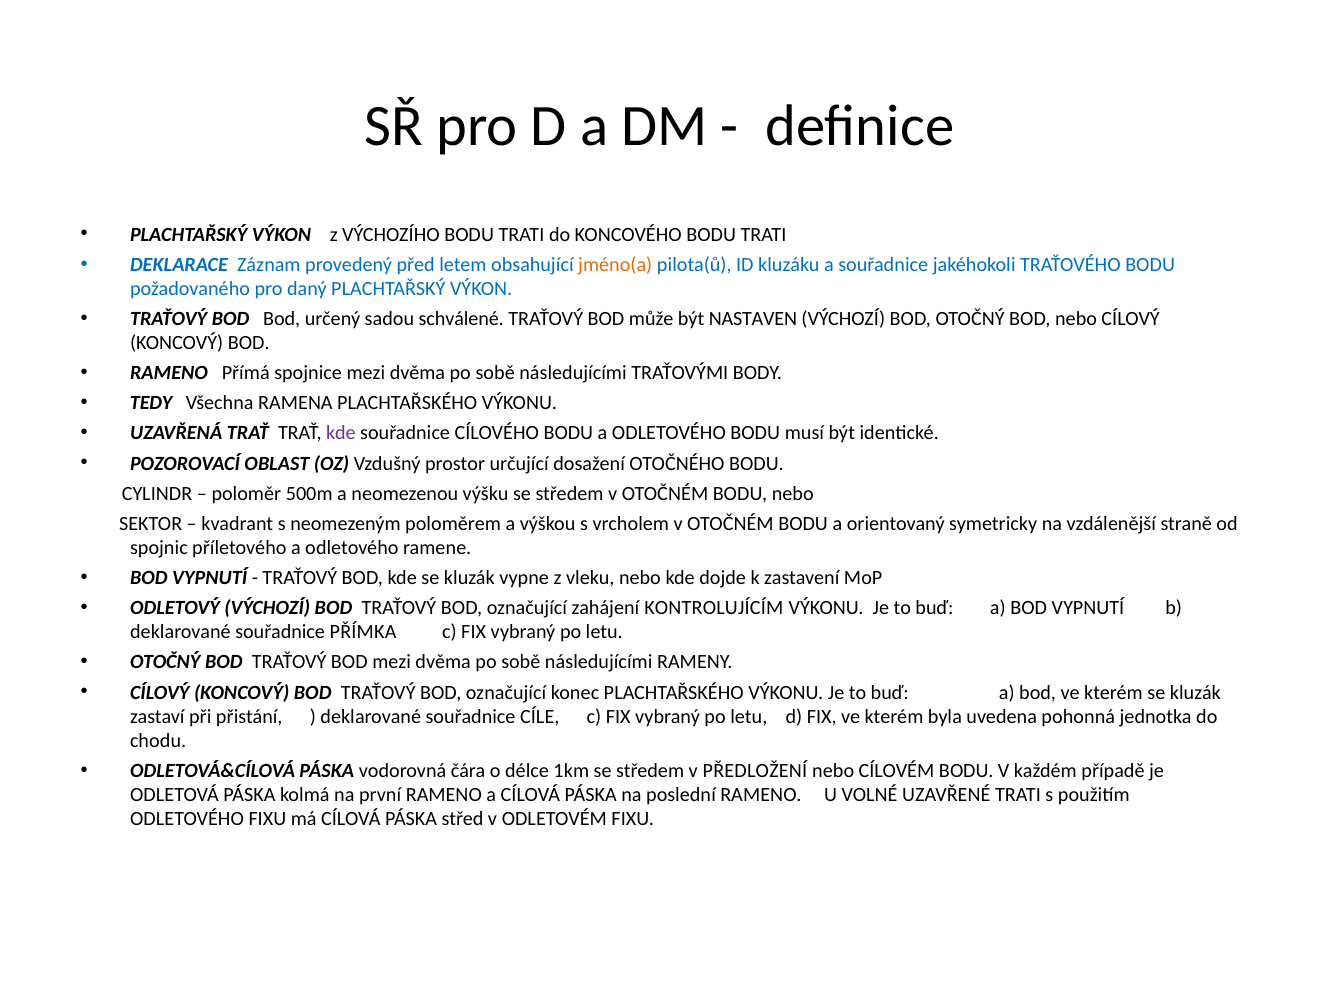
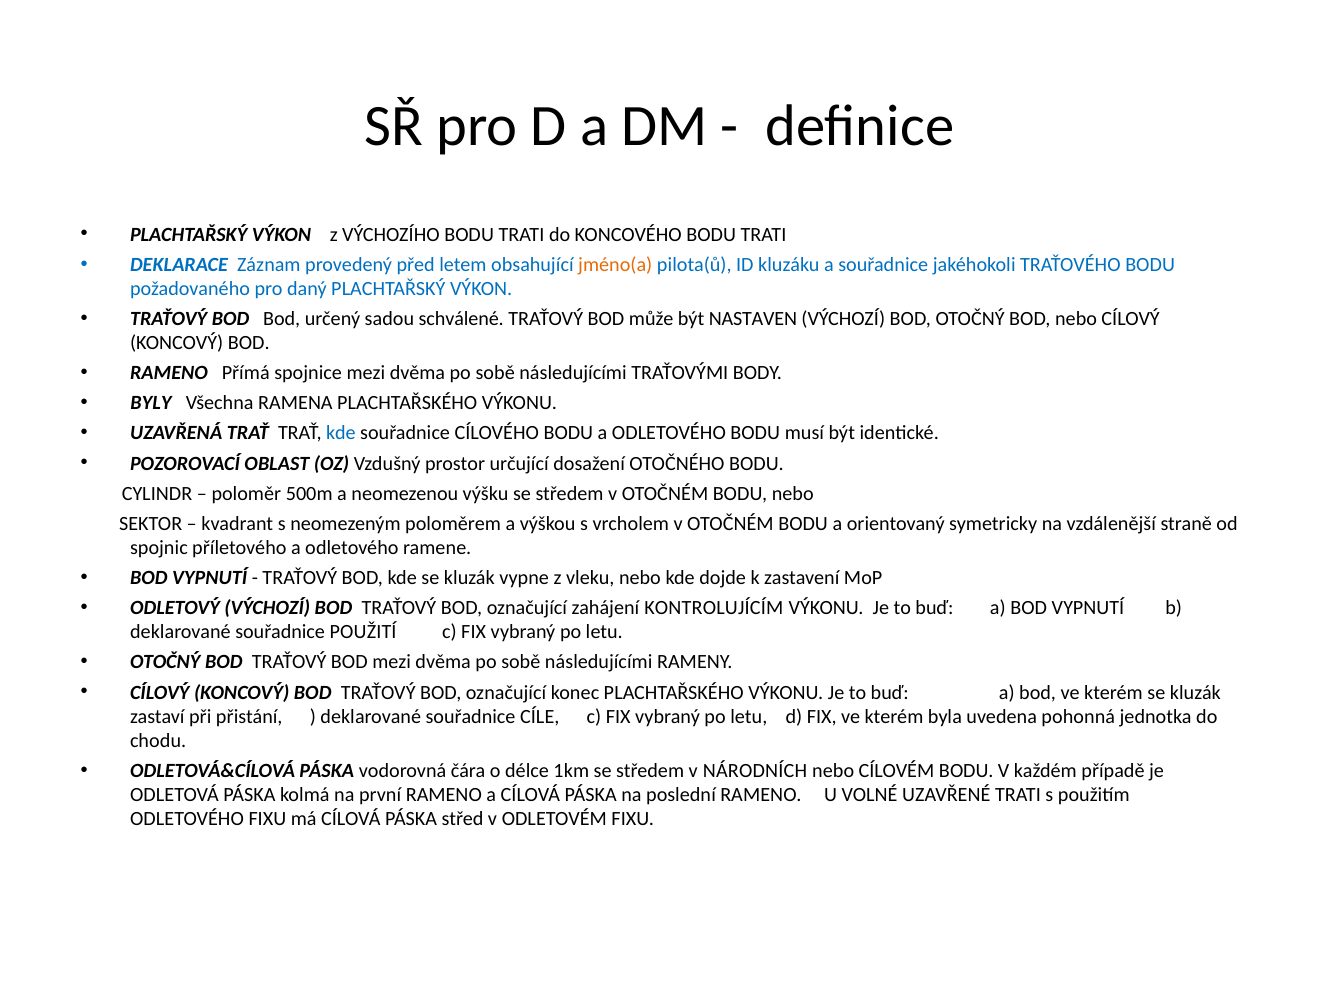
TEDY: TEDY -> BYLY (151, 403)
kde colour: purple -> blue (341, 433)
PŘÍMKA: PŘÍMKA -> POUŽITÍ (363, 632)
PŘEDLOŽENÍ: PŘEDLOŽENÍ -> NÁRODNÍCH (755, 770)
